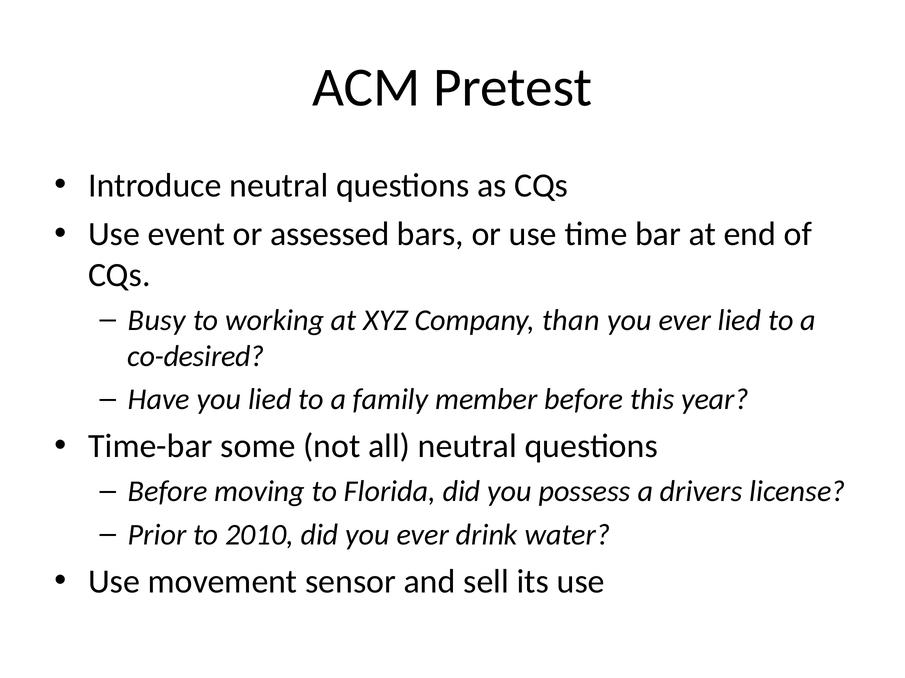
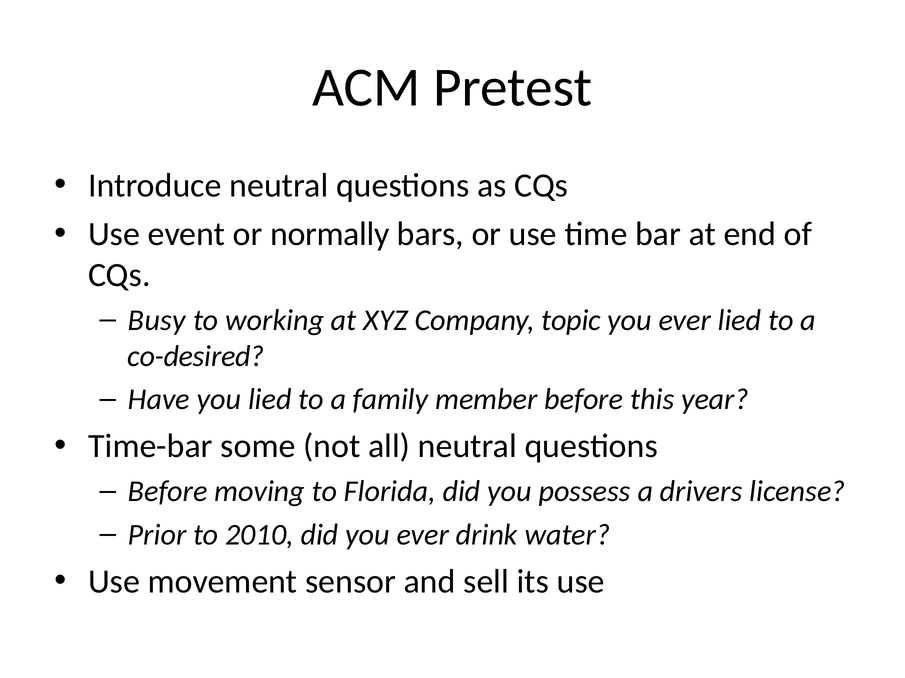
assessed: assessed -> normally (330, 234)
than: than -> topic (571, 321)
